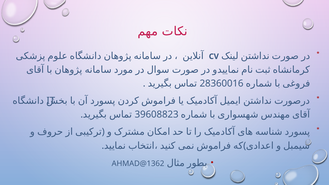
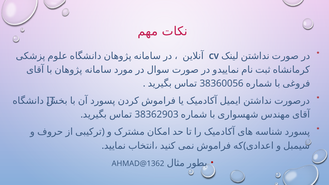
28360016: 28360016 -> 38360056 (222, 84)
39608823: 39608823 -> 38362903 (157, 115)
